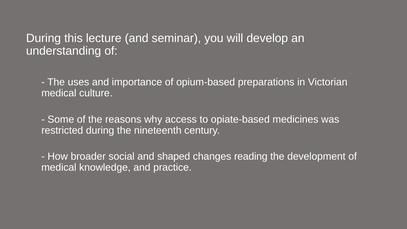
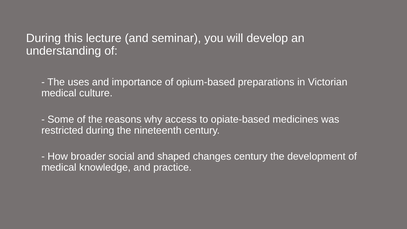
changes reading: reading -> century (251, 156)
